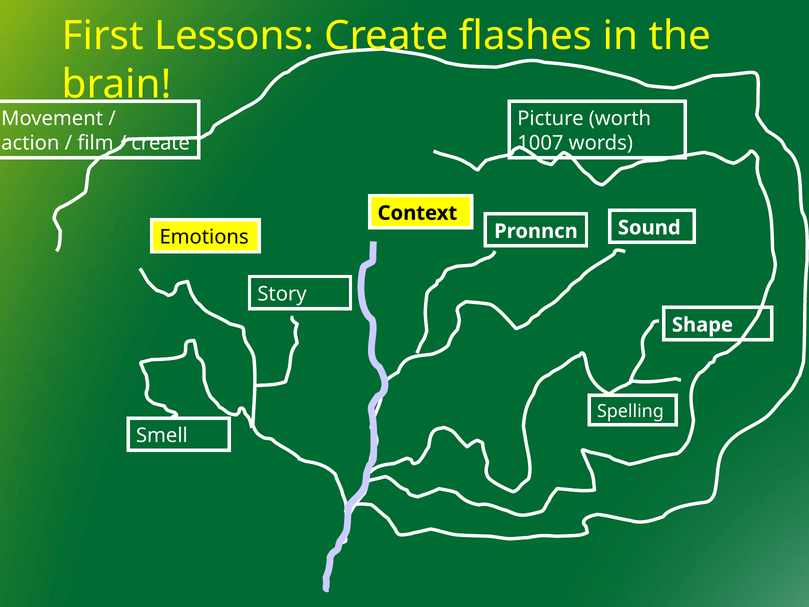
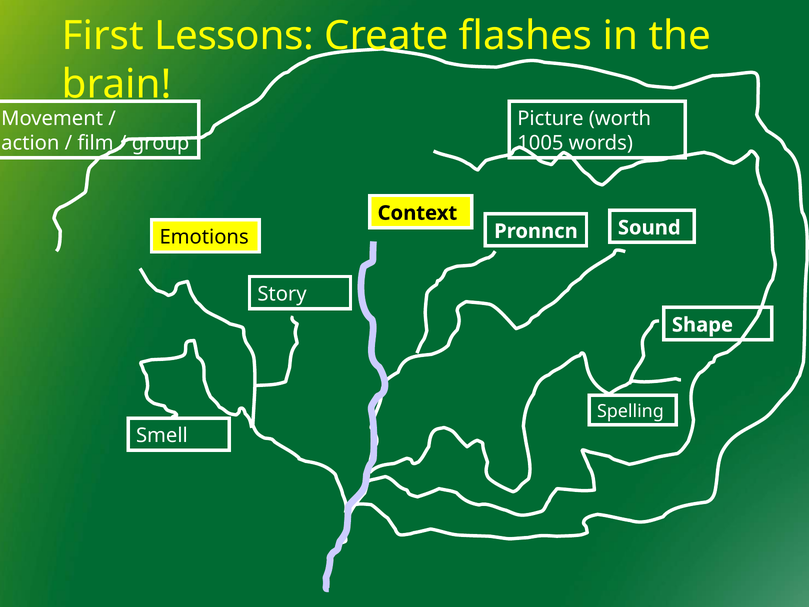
create: create -> group (161, 143)
1007: 1007 -> 1005 (540, 143)
